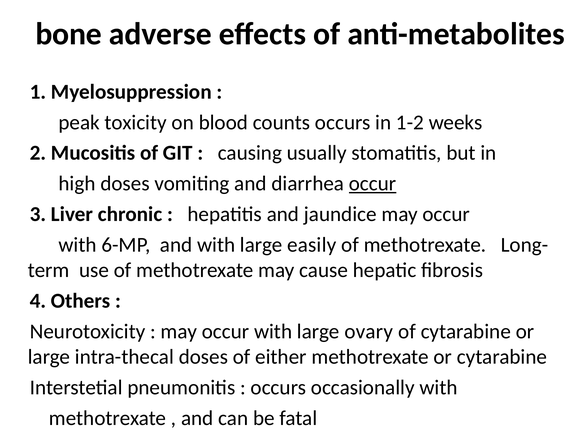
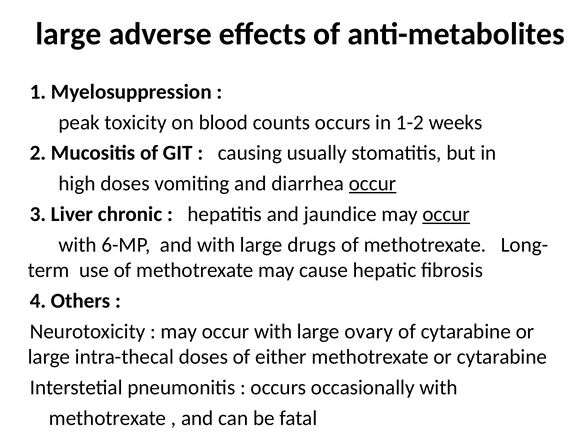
bone: bone -> large (68, 34)
occur underline: none -> present (446, 214)
easily: easily -> drugs (312, 245)
